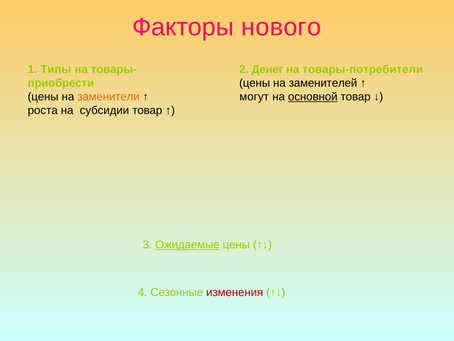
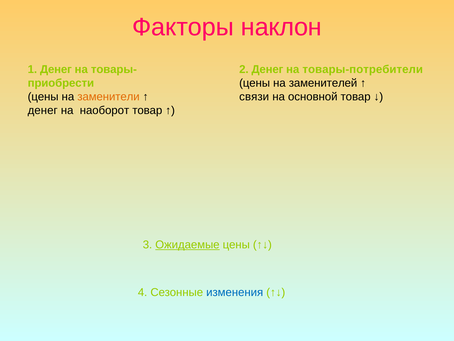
нового: нового -> наклон (281, 27)
1 Типы: Типы -> Денег (56, 69)
могут: могут -> связи (254, 97)
основной underline: present -> none (313, 97)
роста: роста -> денег (43, 110)
субсидии: субсидии -> наоборот (104, 110)
изменения colour: red -> blue (235, 292)
